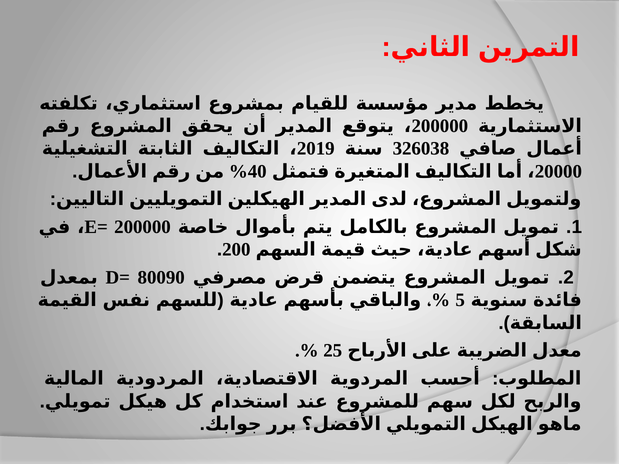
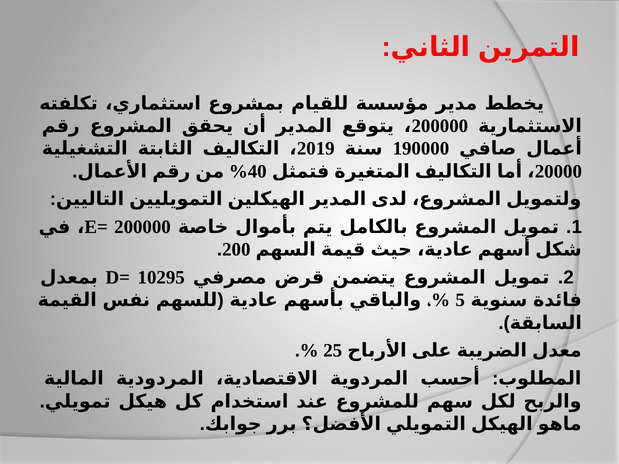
326038: 326038 -> 190000 (421, 149)
80090: 80090 -> 10295 (161, 278)
